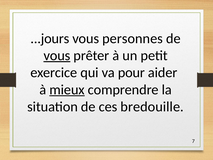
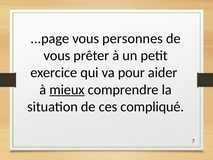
...jours: ...jours -> ...page (50, 38)
vous underline: present -> none (57, 55)
bredouille: bredouille -> compliqué (152, 107)
